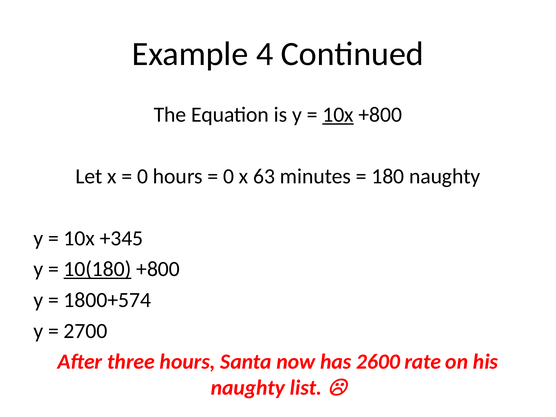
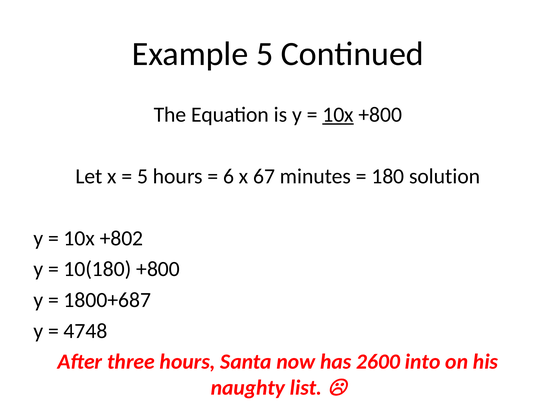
Example 4: 4 -> 5 (265, 54)
0: 0 -> 5 (143, 176)
0: 0 -> 6 (229, 176)
63: 63 -> 67 (264, 176)
180 naughty: naughty -> solution (445, 176)
+345: +345 -> +802 (121, 238)
10(180 underline: present -> none (97, 269)
1800+574: 1800+574 -> 1800+687 (107, 300)
2700: 2700 -> 4748 (85, 331)
rate: rate -> into (423, 362)
